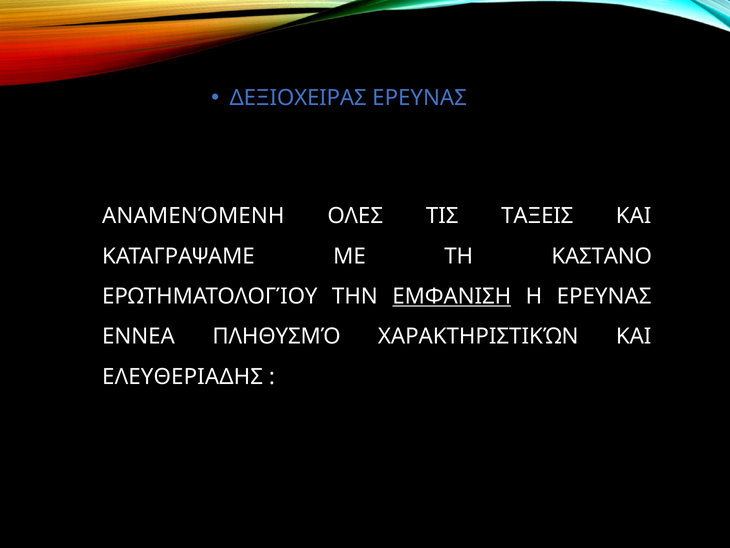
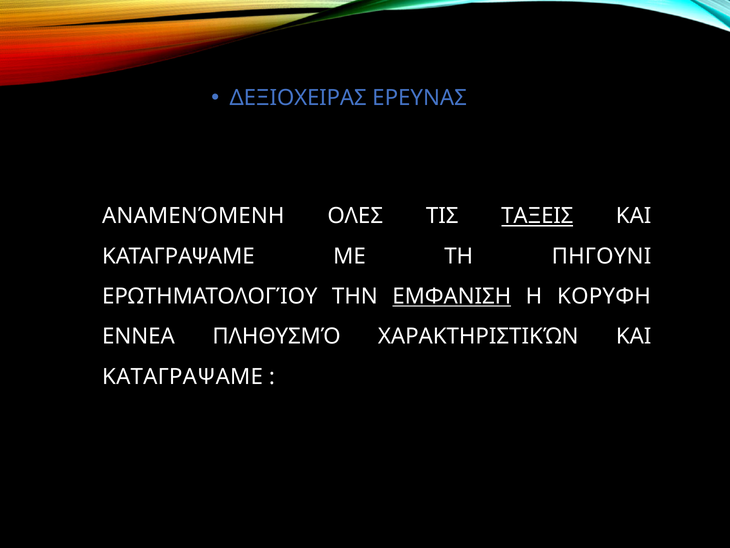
ΤΑΞΕΙΣ underline: none -> present (537, 216)
ΚΑΣΤΑΝΟ: ΚΑΣΤΑΝΟ -> ΠΗΓΟΥΝΙ (601, 256)
Η ΕΡΕΥΝΑΣ: ΕΡΕΥΝΑΣ -> ΚΟΡΥΦΗ (604, 296)
ΕΛΕΥΘΕΡΙΑΔΗΣ: ΕΛΕΥΘΕΡΙΑΔΗΣ -> ΚΑΤΑΓΡΑΨΑΜΕ (183, 376)
